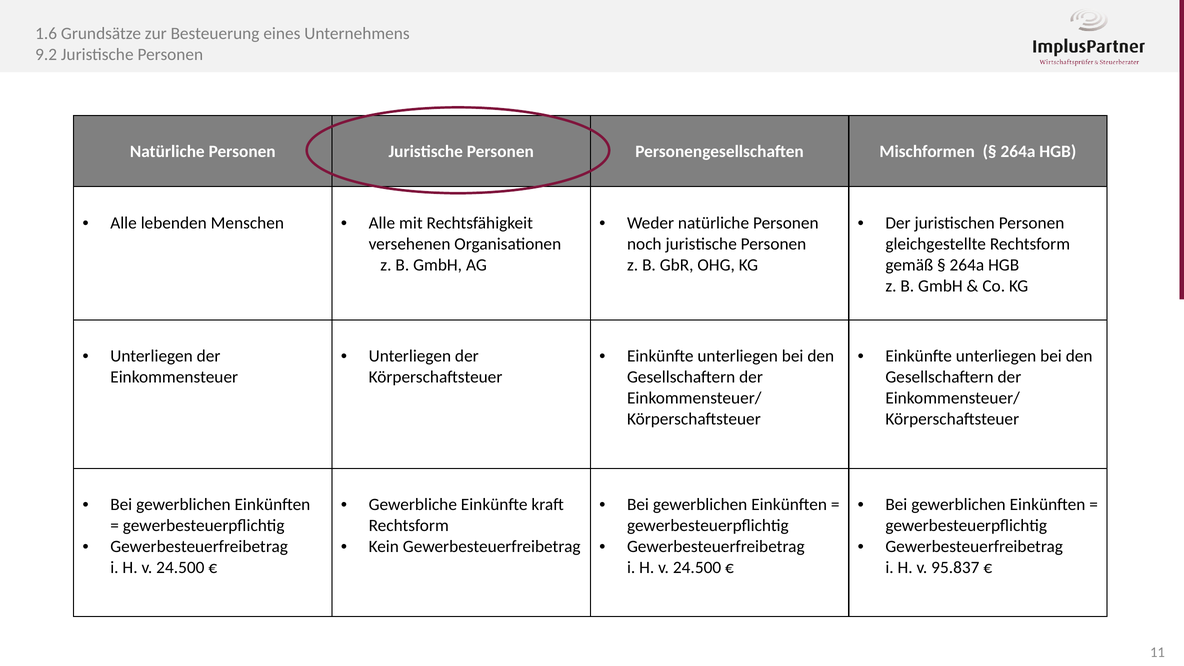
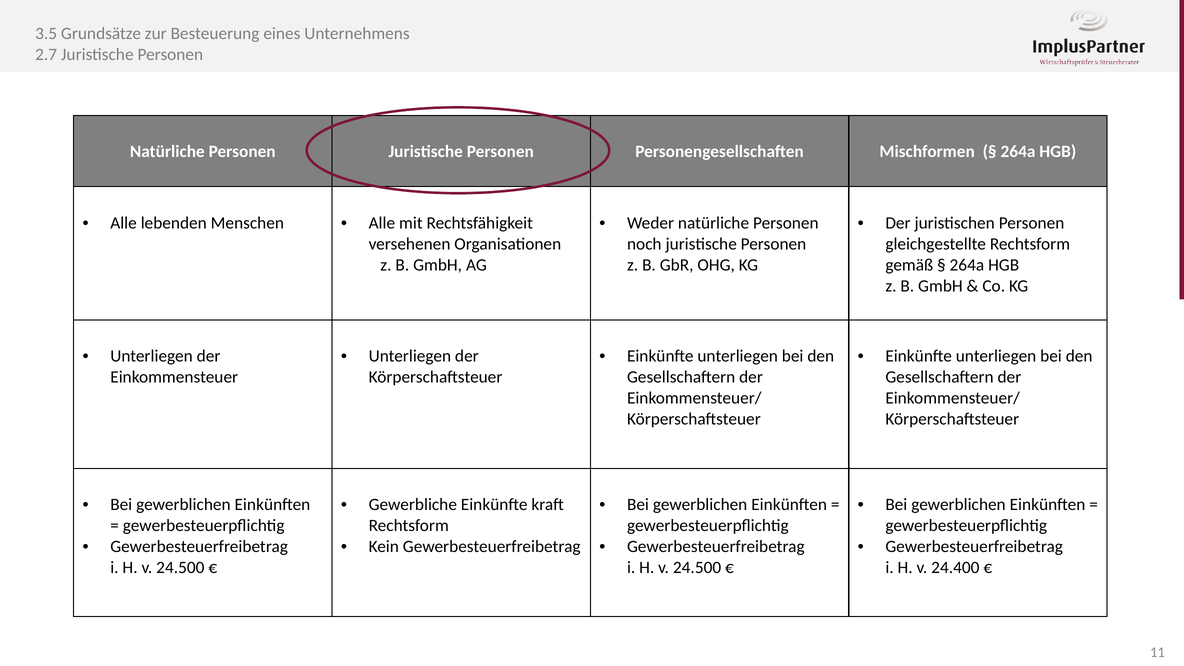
1.6: 1.6 -> 3.5 (46, 34)
9.2: 9.2 -> 2.7 (46, 54)
95.837: 95.837 -> 24.400 (955, 568)
